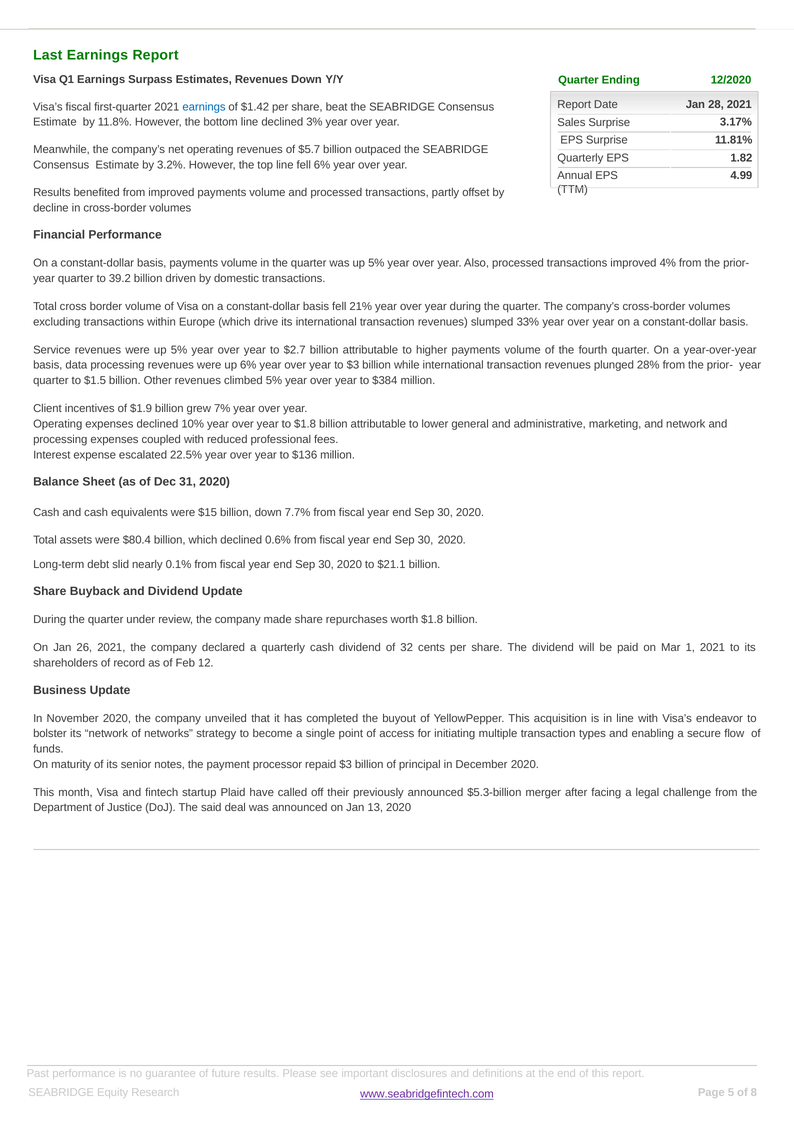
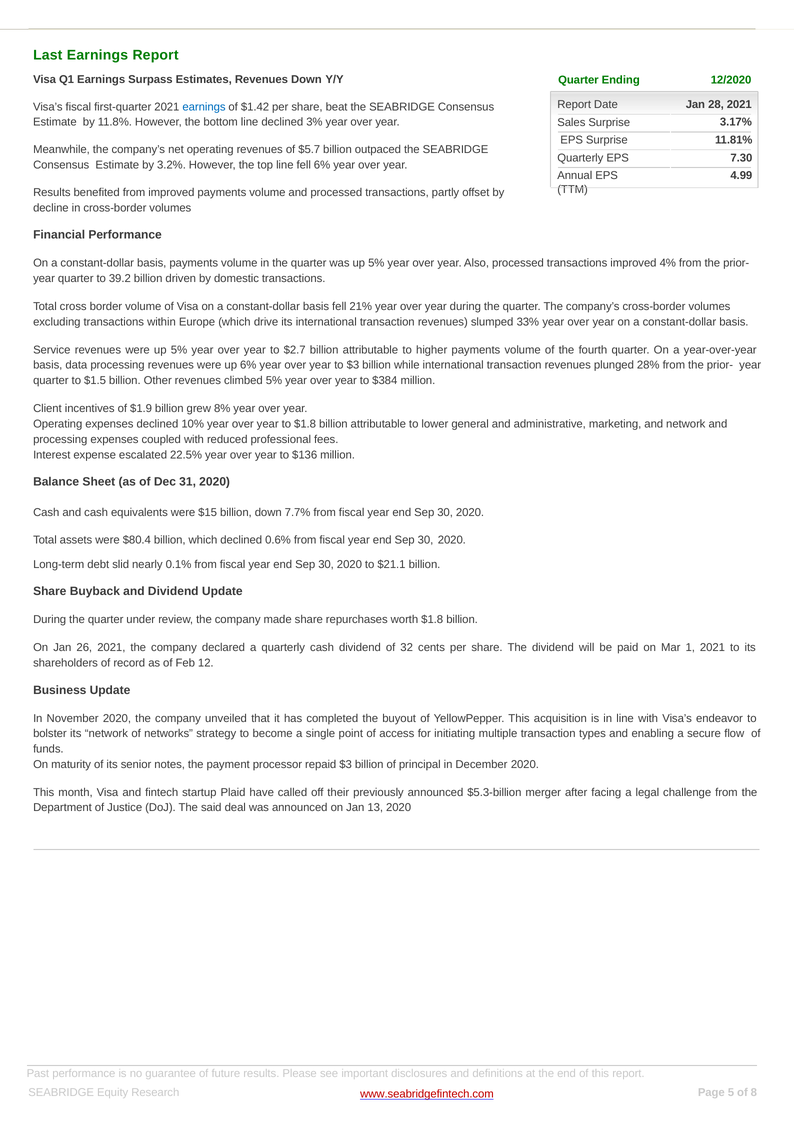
1.82: 1.82 -> 7.30 (741, 158)
7%: 7% -> 8% (222, 409)
www.seabridgefintech.com colour: purple -> red (427, 1094)
